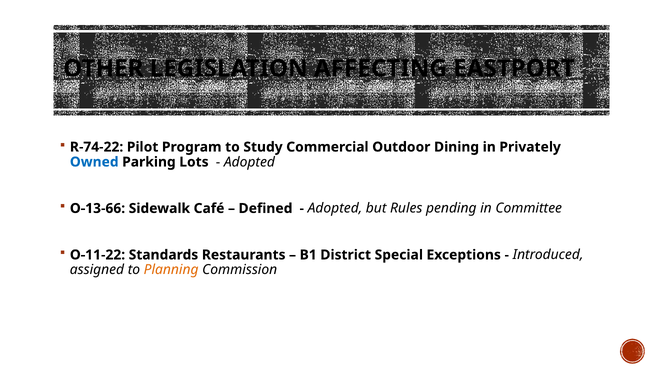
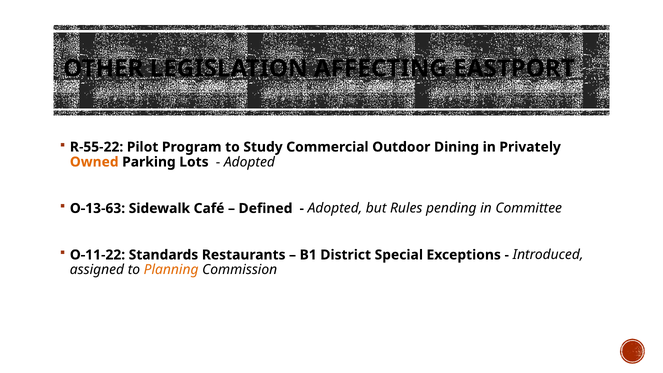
R-74-22: R-74-22 -> R-55-22 (97, 147)
Owned colour: blue -> orange (94, 162)
O-13-66: O-13-66 -> O-13-63 (98, 208)
